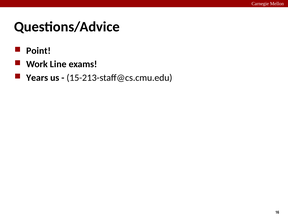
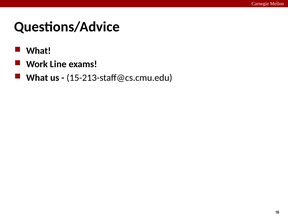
Point: Point -> What (39, 51)
Years: Years -> What (37, 78)
